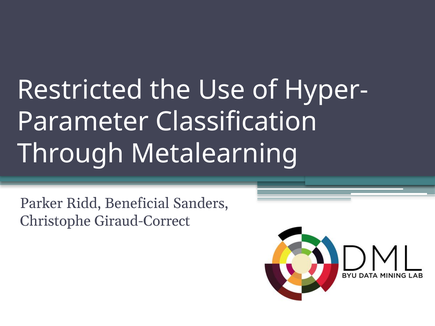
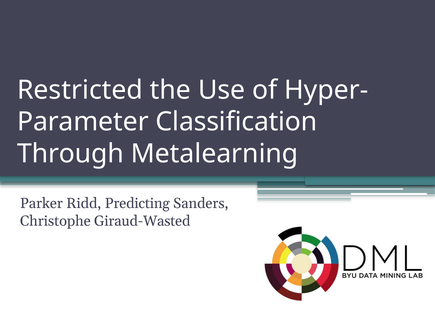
Beneficial: Beneficial -> Predicting (137, 204)
Giraud-Correct: Giraud-Correct -> Giraud-Wasted (142, 221)
